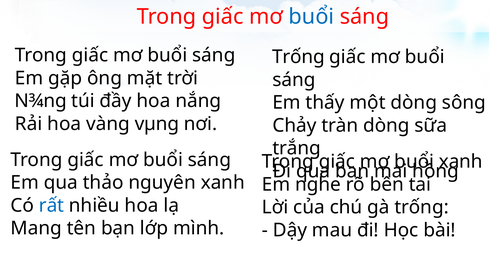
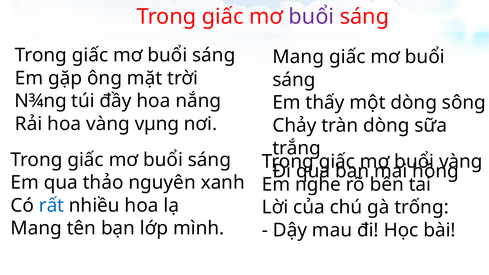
buổi colour: blue -> purple (311, 17)
Trống: Trống -> Mang (298, 57)
buổi xanh: xanh -> vàng (461, 162)
